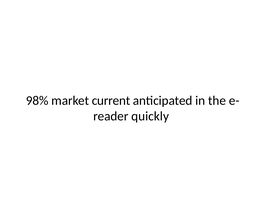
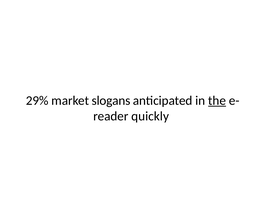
98%: 98% -> 29% (37, 100)
current: current -> slogans (111, 100)
the underline: none -> present (217, 100)
